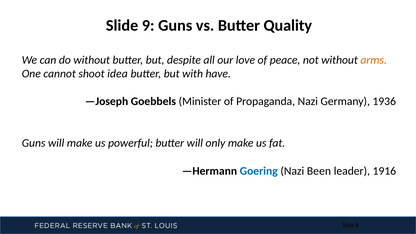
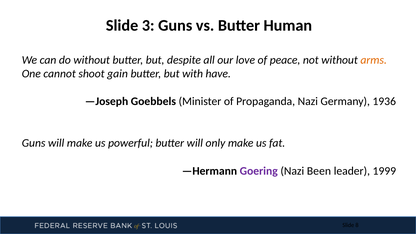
9: 9 -> 3 (148, 26)
Quality: Quality -> Human (288, 26)
idea: idea -> gain (118, 74)
Goering colour: blue -> purple (259, 171)
1916: 1916 -> 1999 (384, 171)
